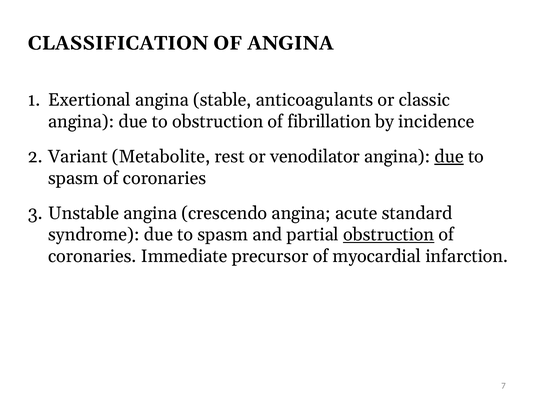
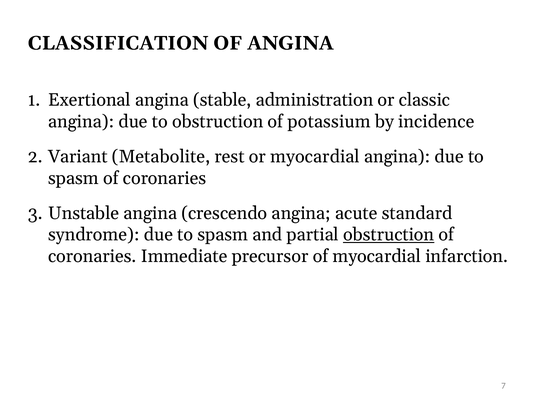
anticoagulants: anticoagulants -> administration (315, 100)
fibrillation: fibrillation -> potassium (329, 121)
or venodilator: venodilator -> myocardial (315, 156)
due underline: present -> none (449, 156)
